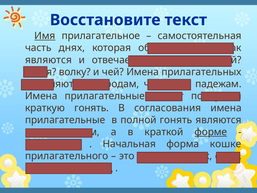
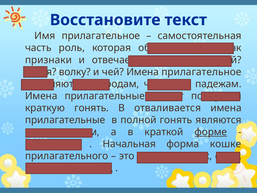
Имя underline: present -> none (45, 36)
днях: днях -> роль (72, 48)
являются: являются -> признаки (48, 60)
Имена прилагательных: прилагательных -> прилагательное (201, 72)
согласования: согласования -> отваливается (168, 108)
